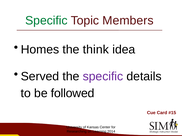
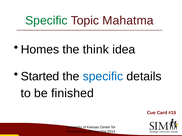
Members: Members -> Mahatma (128, 21)
Served: Served -> Started (40, 77)
specific colour: purple -> blue (103, 77)
followed: followed -> finished (72, 94)
